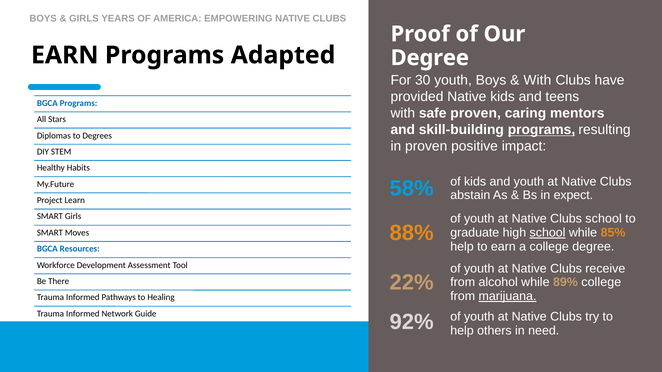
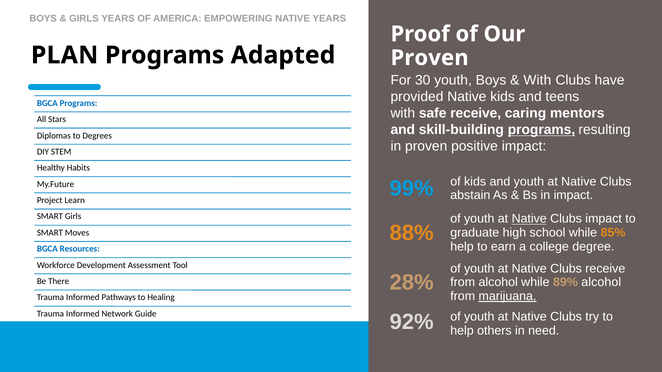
EMPOWERING NATIVE CLUBS: CLUBS -> YEARS (329, 18)
EARN: EARN -> PLAN (65, 55)
Degree: Degree -> Proven (430, 58)
safe proven: proven -> receive (476, 113)
58%: 58% -> 99% (412, 189)
in expect: expect -> impact (573, 196)
Native underline: none -> present (529, 219)
Clubs school: school -> impact (604, 219)
school underline: present -> none (548, 233)
22%: 22% -> 28% (412, 283)
89% college: college -> alcohol (601, 283)
